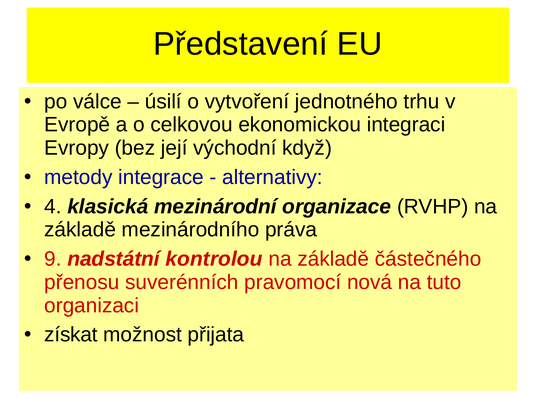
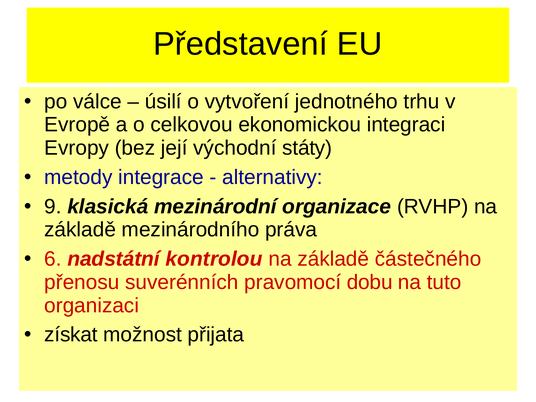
když: když -> státy (307, 148)
4: 4 -> 9 (53, 206)
9: 9 -> 6 (53, 259)
nová: nová -> dobu (370, 282)
